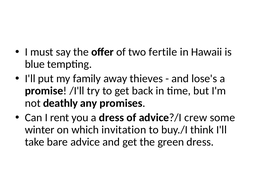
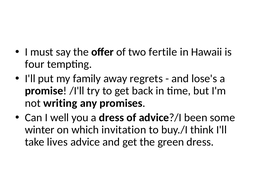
blue: blue -> four (35, 64)
thieves: thieves -> regrets (146, 79)
deathly: deathly -> writing (60, 103)
rent: rent -> well (60, 118)
crew: crew -> been (196, 118)
bare: bare -> lives (57, 142)
